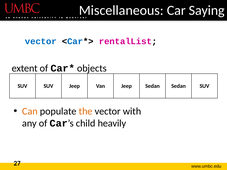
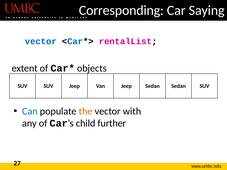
Miscellaneous: Miscellaneous -> Corresponding (121, 10)
Can colour: orange -> blue (30, 111)
heavily: heavily -> further (112, 123)
